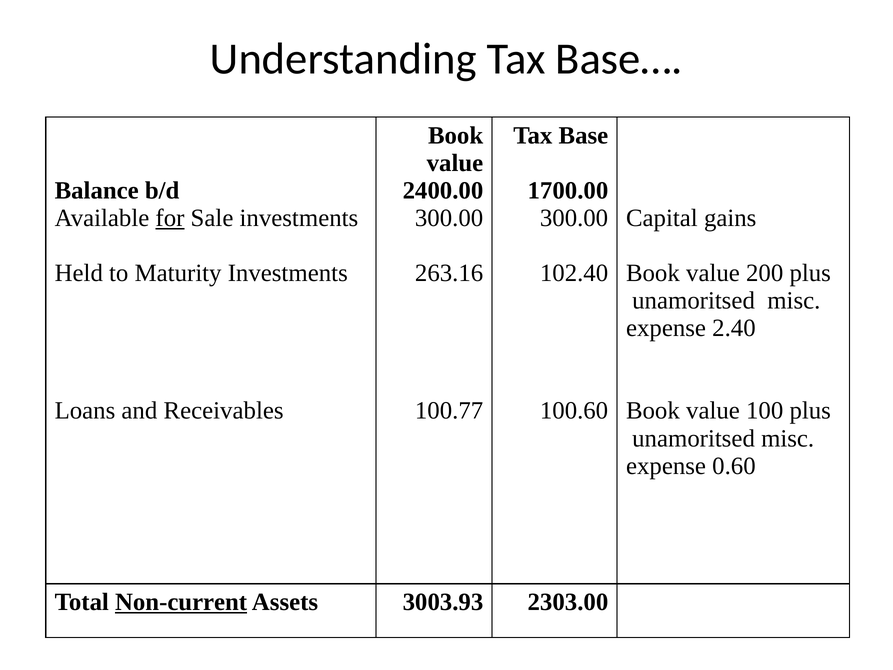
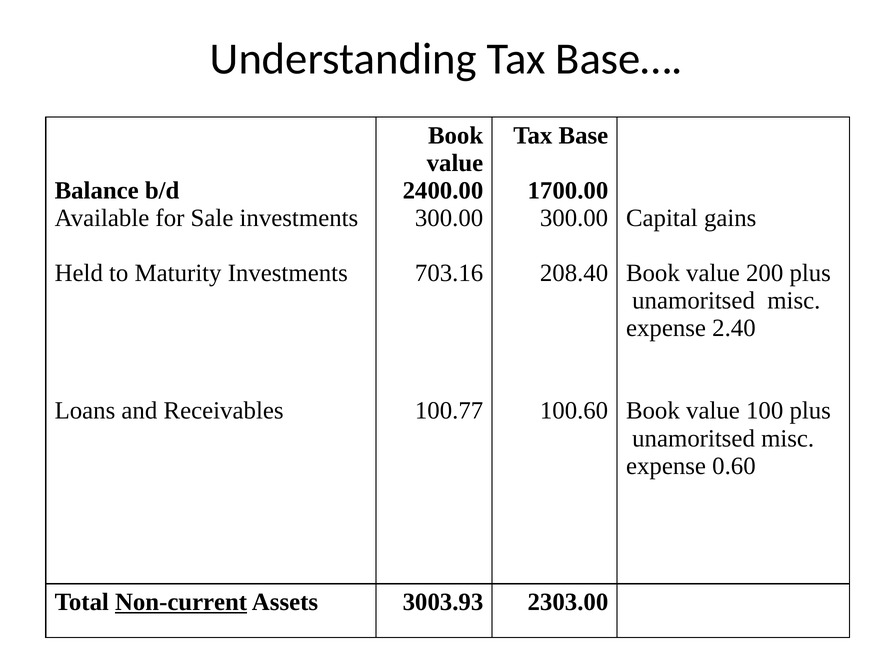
for underline: present -> none (170, 218)
263.16: 263.16 -> 703.16 (449, 273)
102.40: 102.40 -> 208.40 (574, 273)
